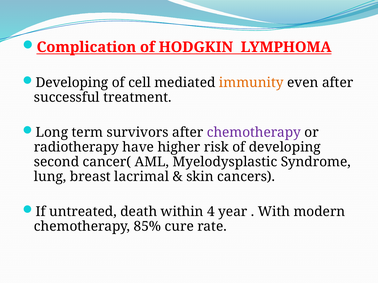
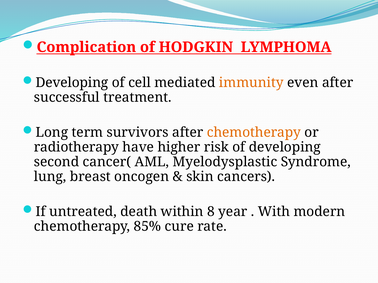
chemotherapy colour: purple -> orange (254, 133)
lacrimal: lacrimal -> oncogen (142, 177)
4: 4 -> 8 (211, 212)
